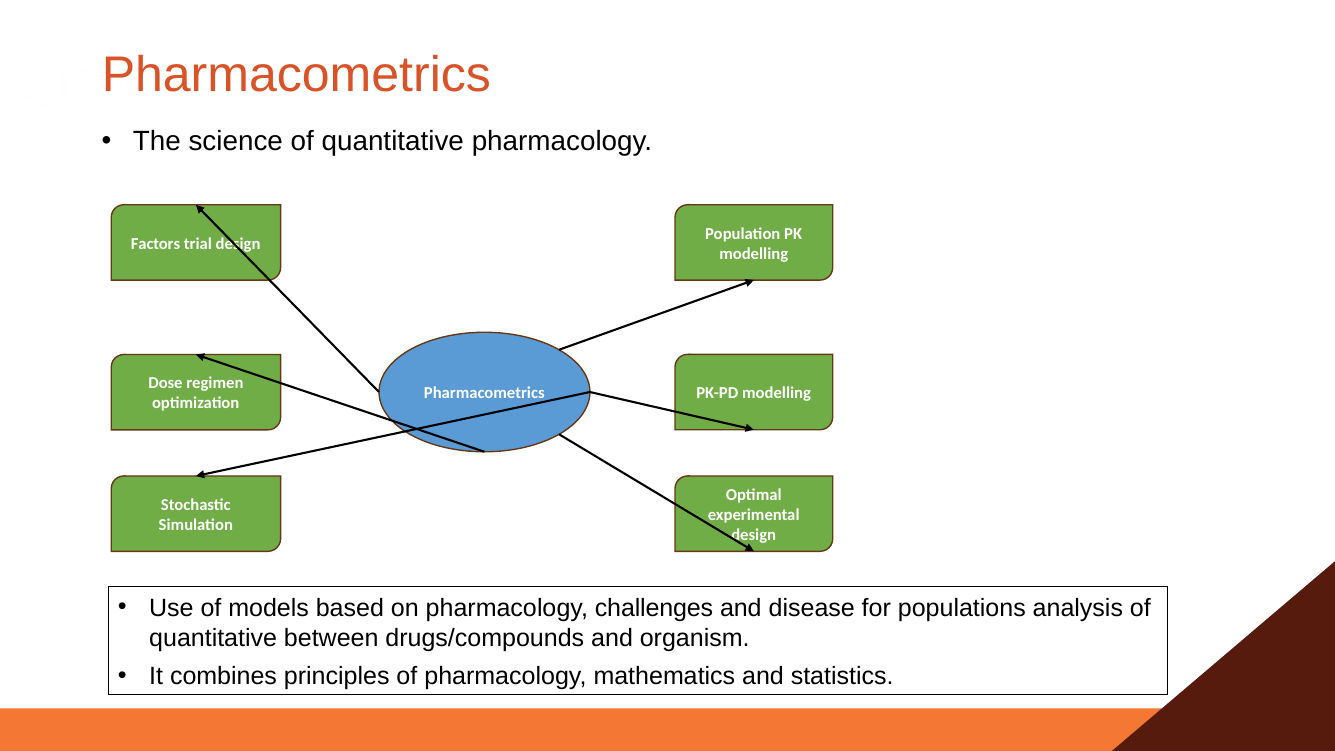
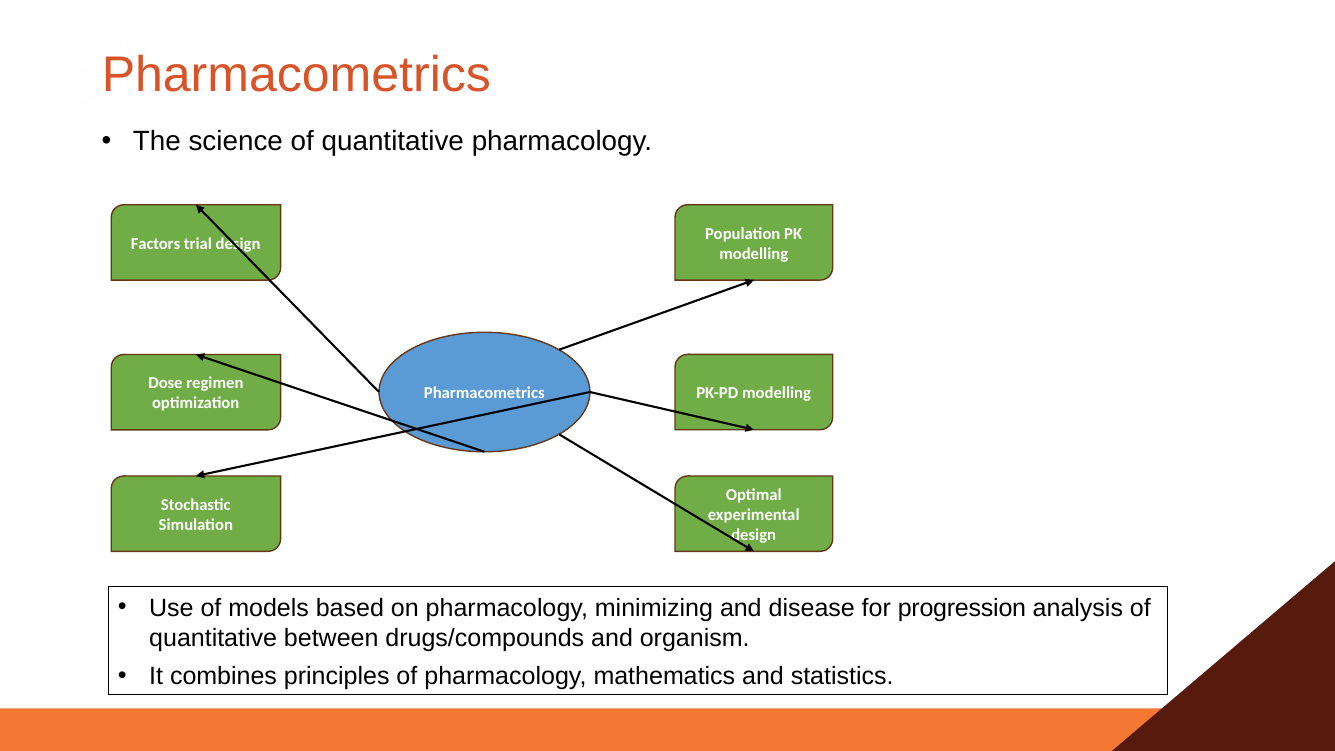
challenges: challenges -> minimizing (654, 608)
populations: populations -> progression (962, 608)
